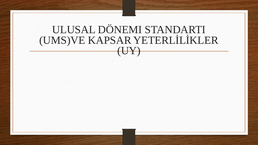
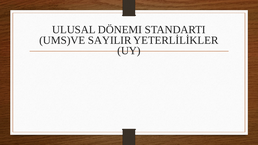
KAPSAR: KAPSAR -> SAYILIR (110, 40)
